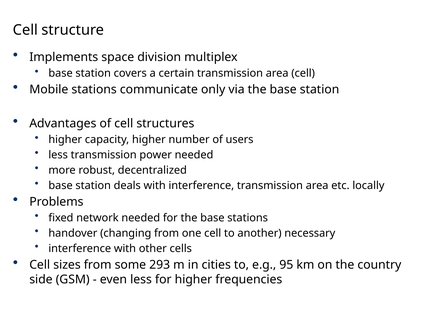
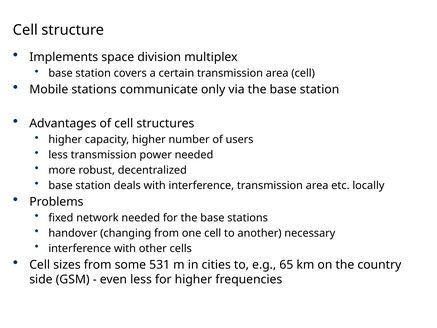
293: 293 -> 531 (160, 265)
95: 95 -> 65 (286, 265)
